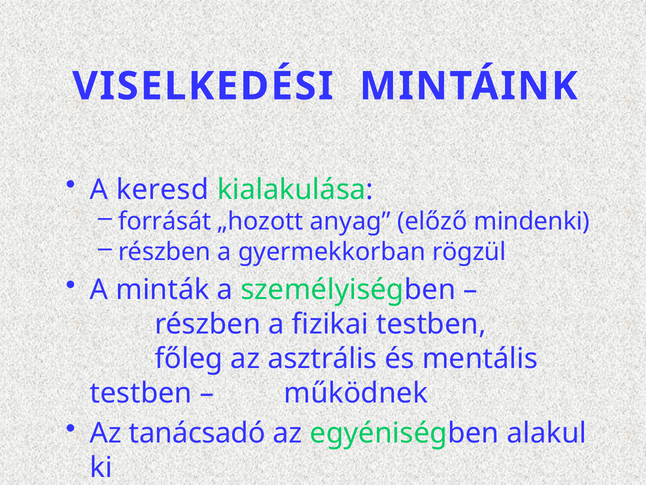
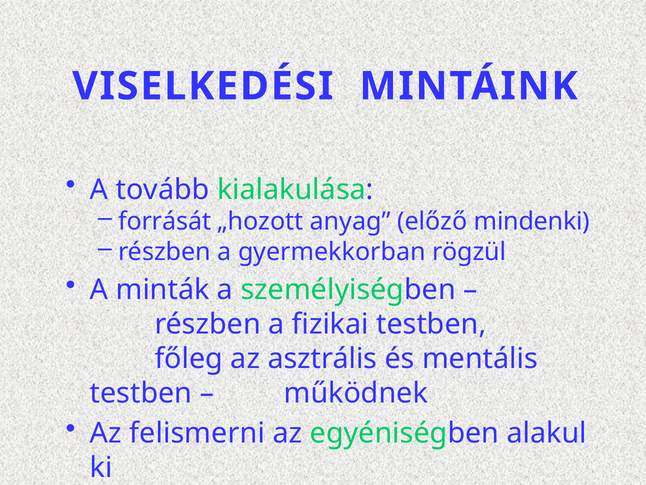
keresd: keresd -> tovább (163, 189)
tanácsadó: tanácsadó -> felismerni (197, 433)
